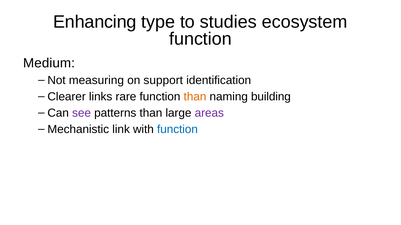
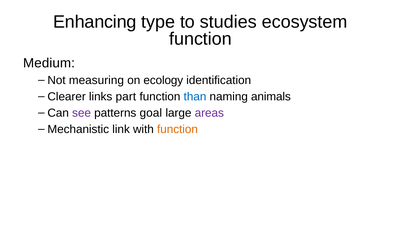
support: support -> ecology (163, 80)
rare: rare -> part (126, 97)
than colour: orange -> blue (195, 97)
building: building -> animals (271, 97)
patterns than: than -> goal (151, 113)
function colour: blue -> orange (177, 130)
